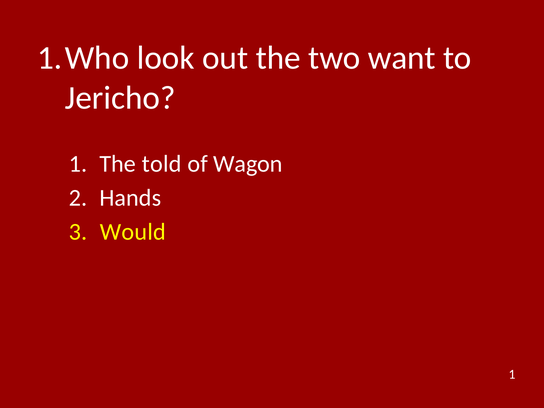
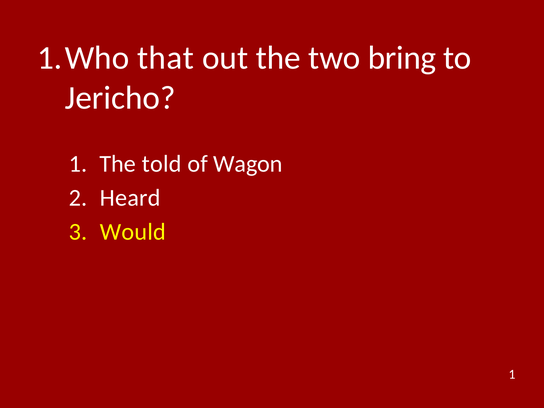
look: look -> that (166, 58)
want: want -> bring (402, 58)
Hands: Hands -> Heard (130, 198)
